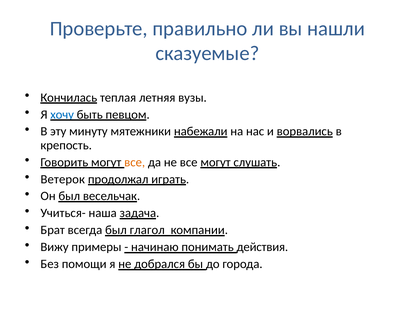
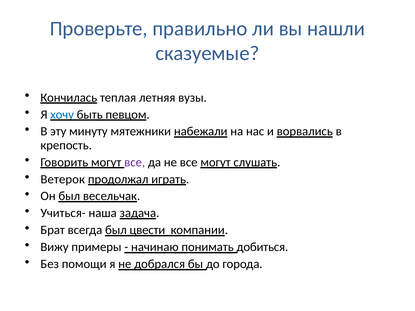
все colour: orange -> purple (135, 162)
глагол: глагол -> цвести (147, 230)
действия: действия -> добиться (262, 247)
